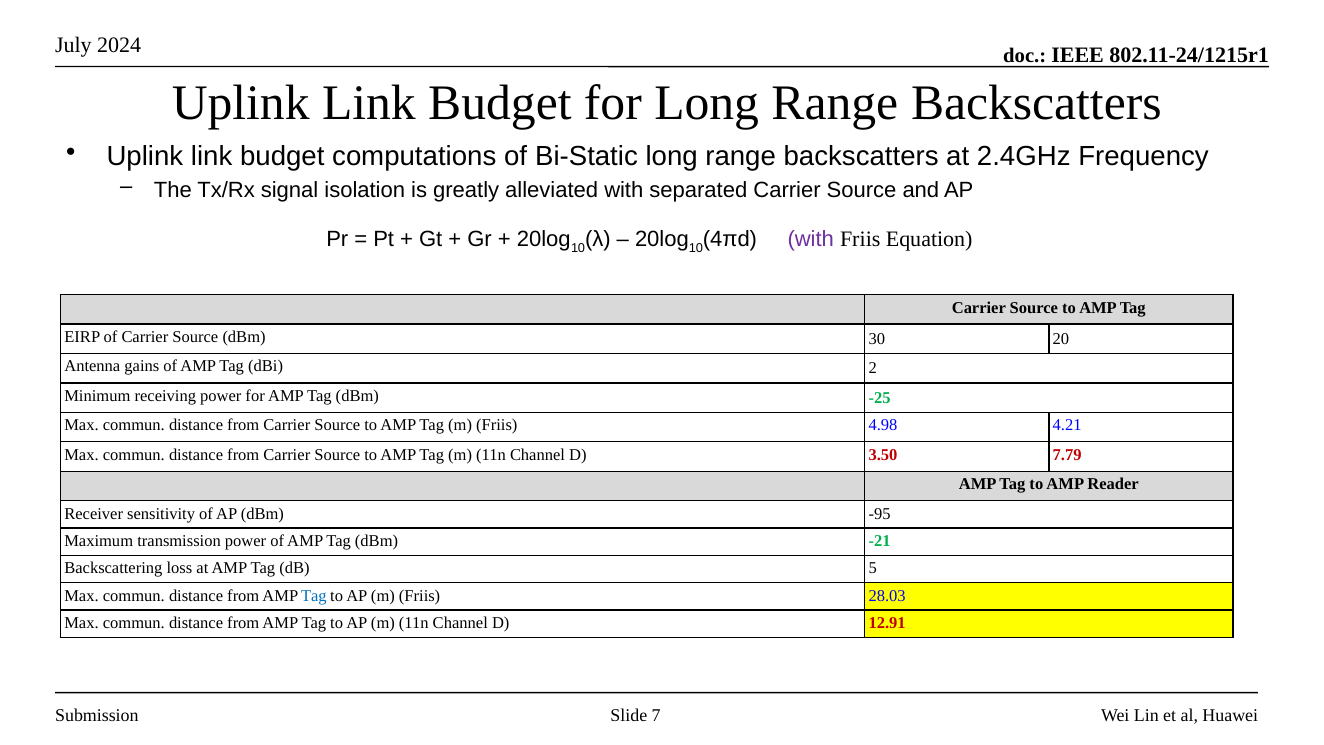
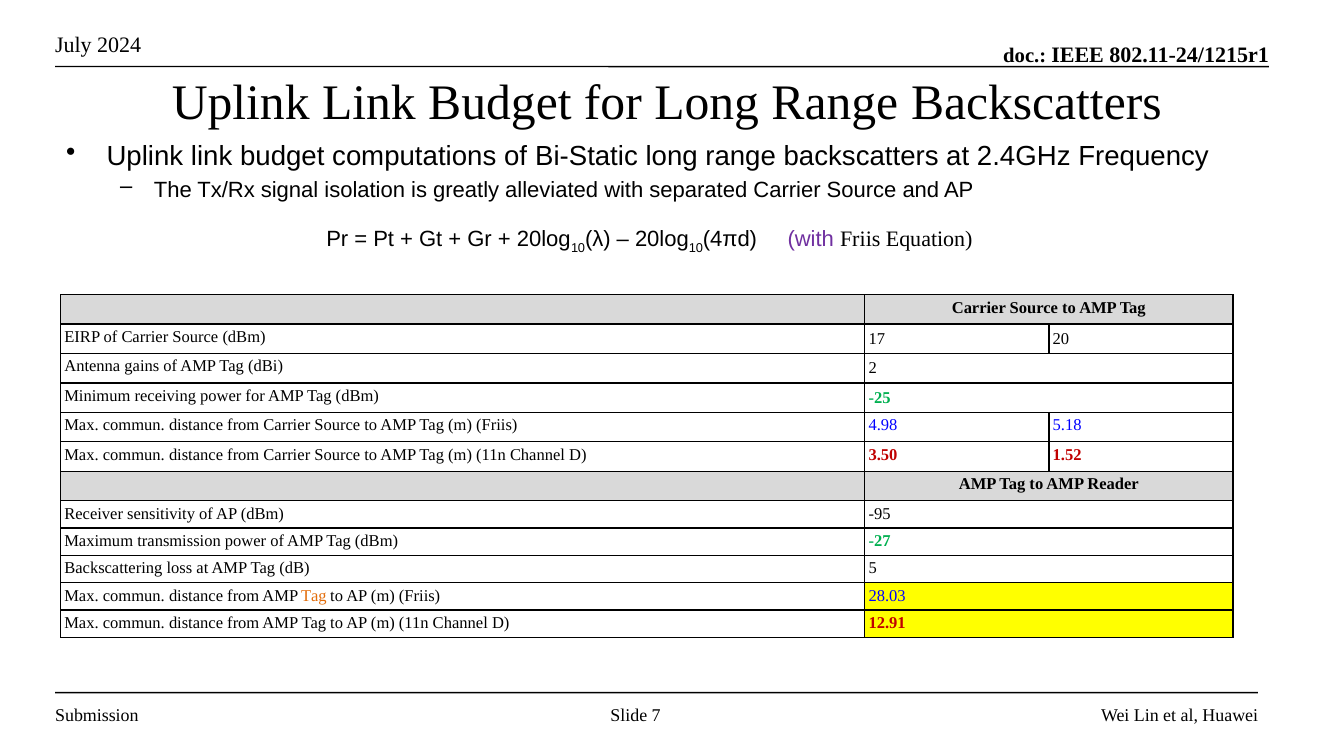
30: 30 -> 17 (877, 339)
4.21: 4.21 -> 5.18 (1067, 425)
7.79: 7.79 -> 1.52 (1067, 455)
-21: -21 -> -27 (880, 541)
Tag colour: blue -> orange (314, 596)
